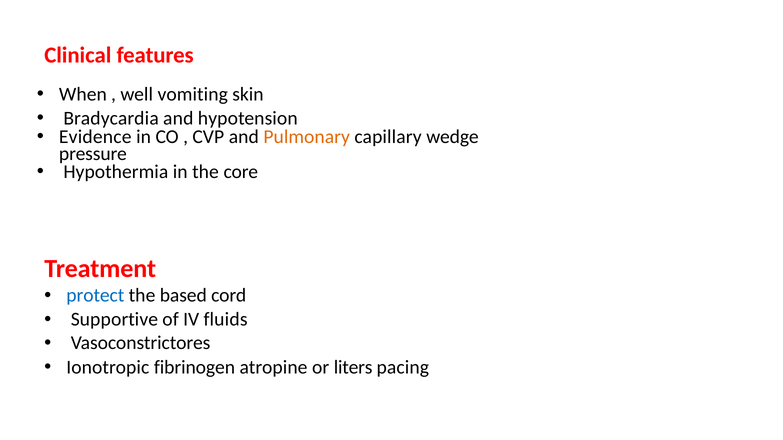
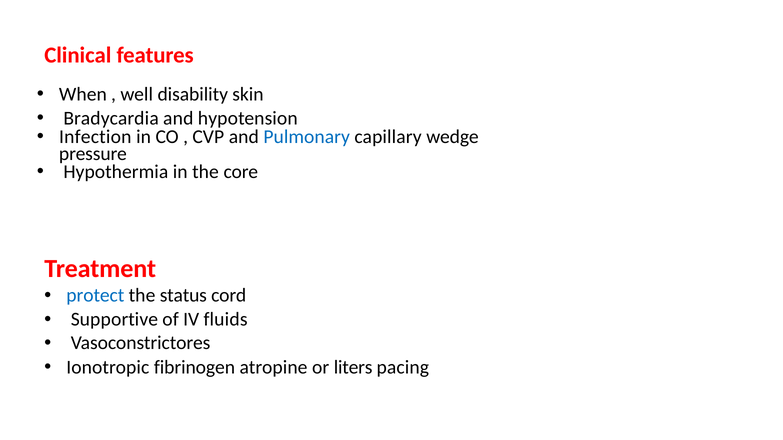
vomiting: vomiting -> disability (193, 94)
Evidence: Evidence -> Infection (95, 137)
Pulmonary colour: orange -> blue (307, 137)
based: based -> status (183, 296)
